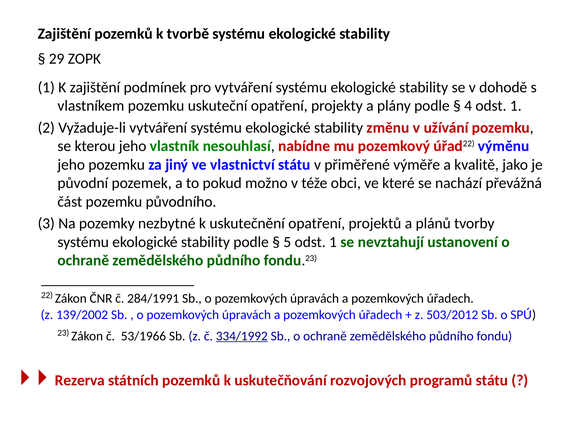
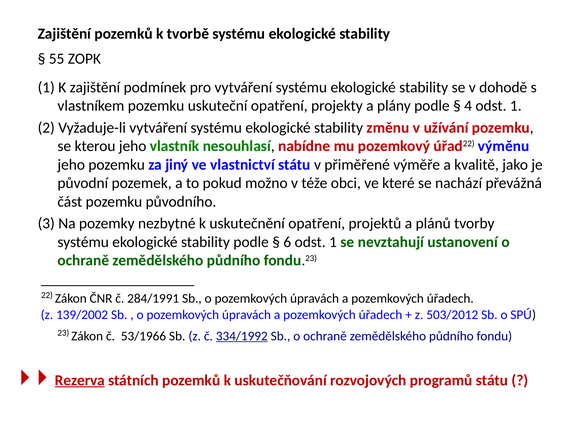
29: 29 -> 55 (57, 59)
5: 5 -> 6 (287, 242)
Rezerva underline: none -> present (80, 380)
